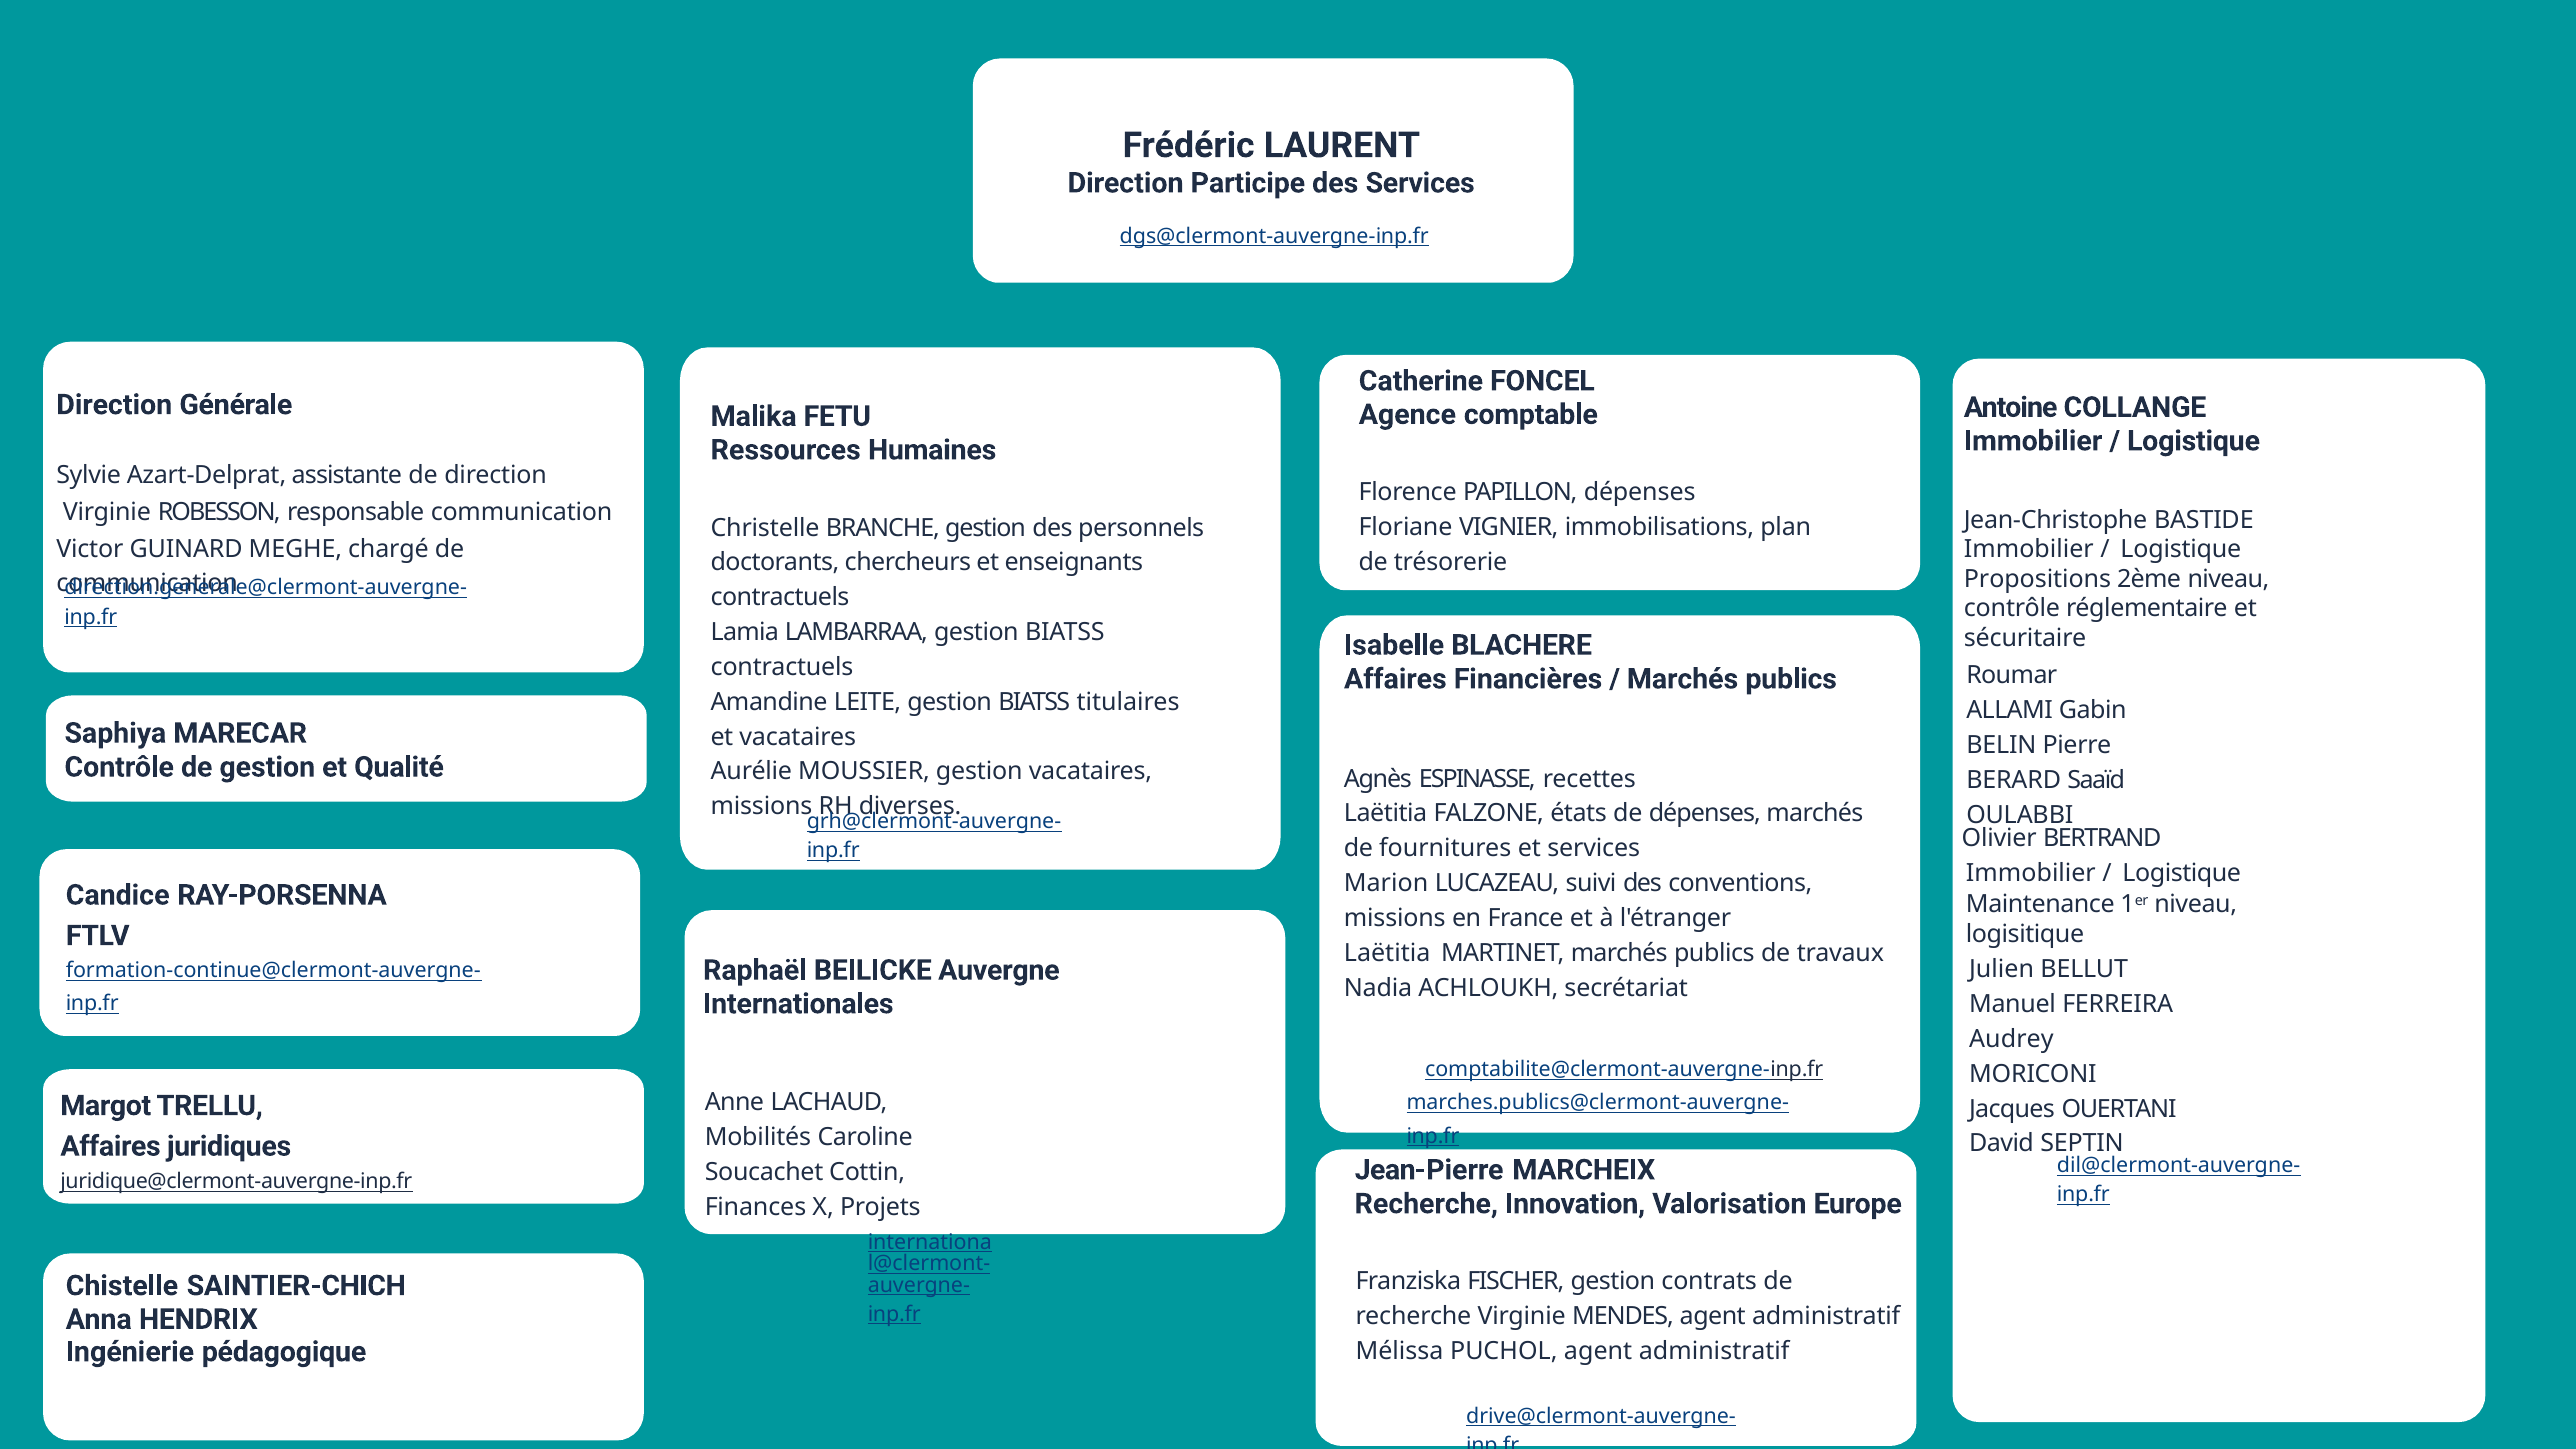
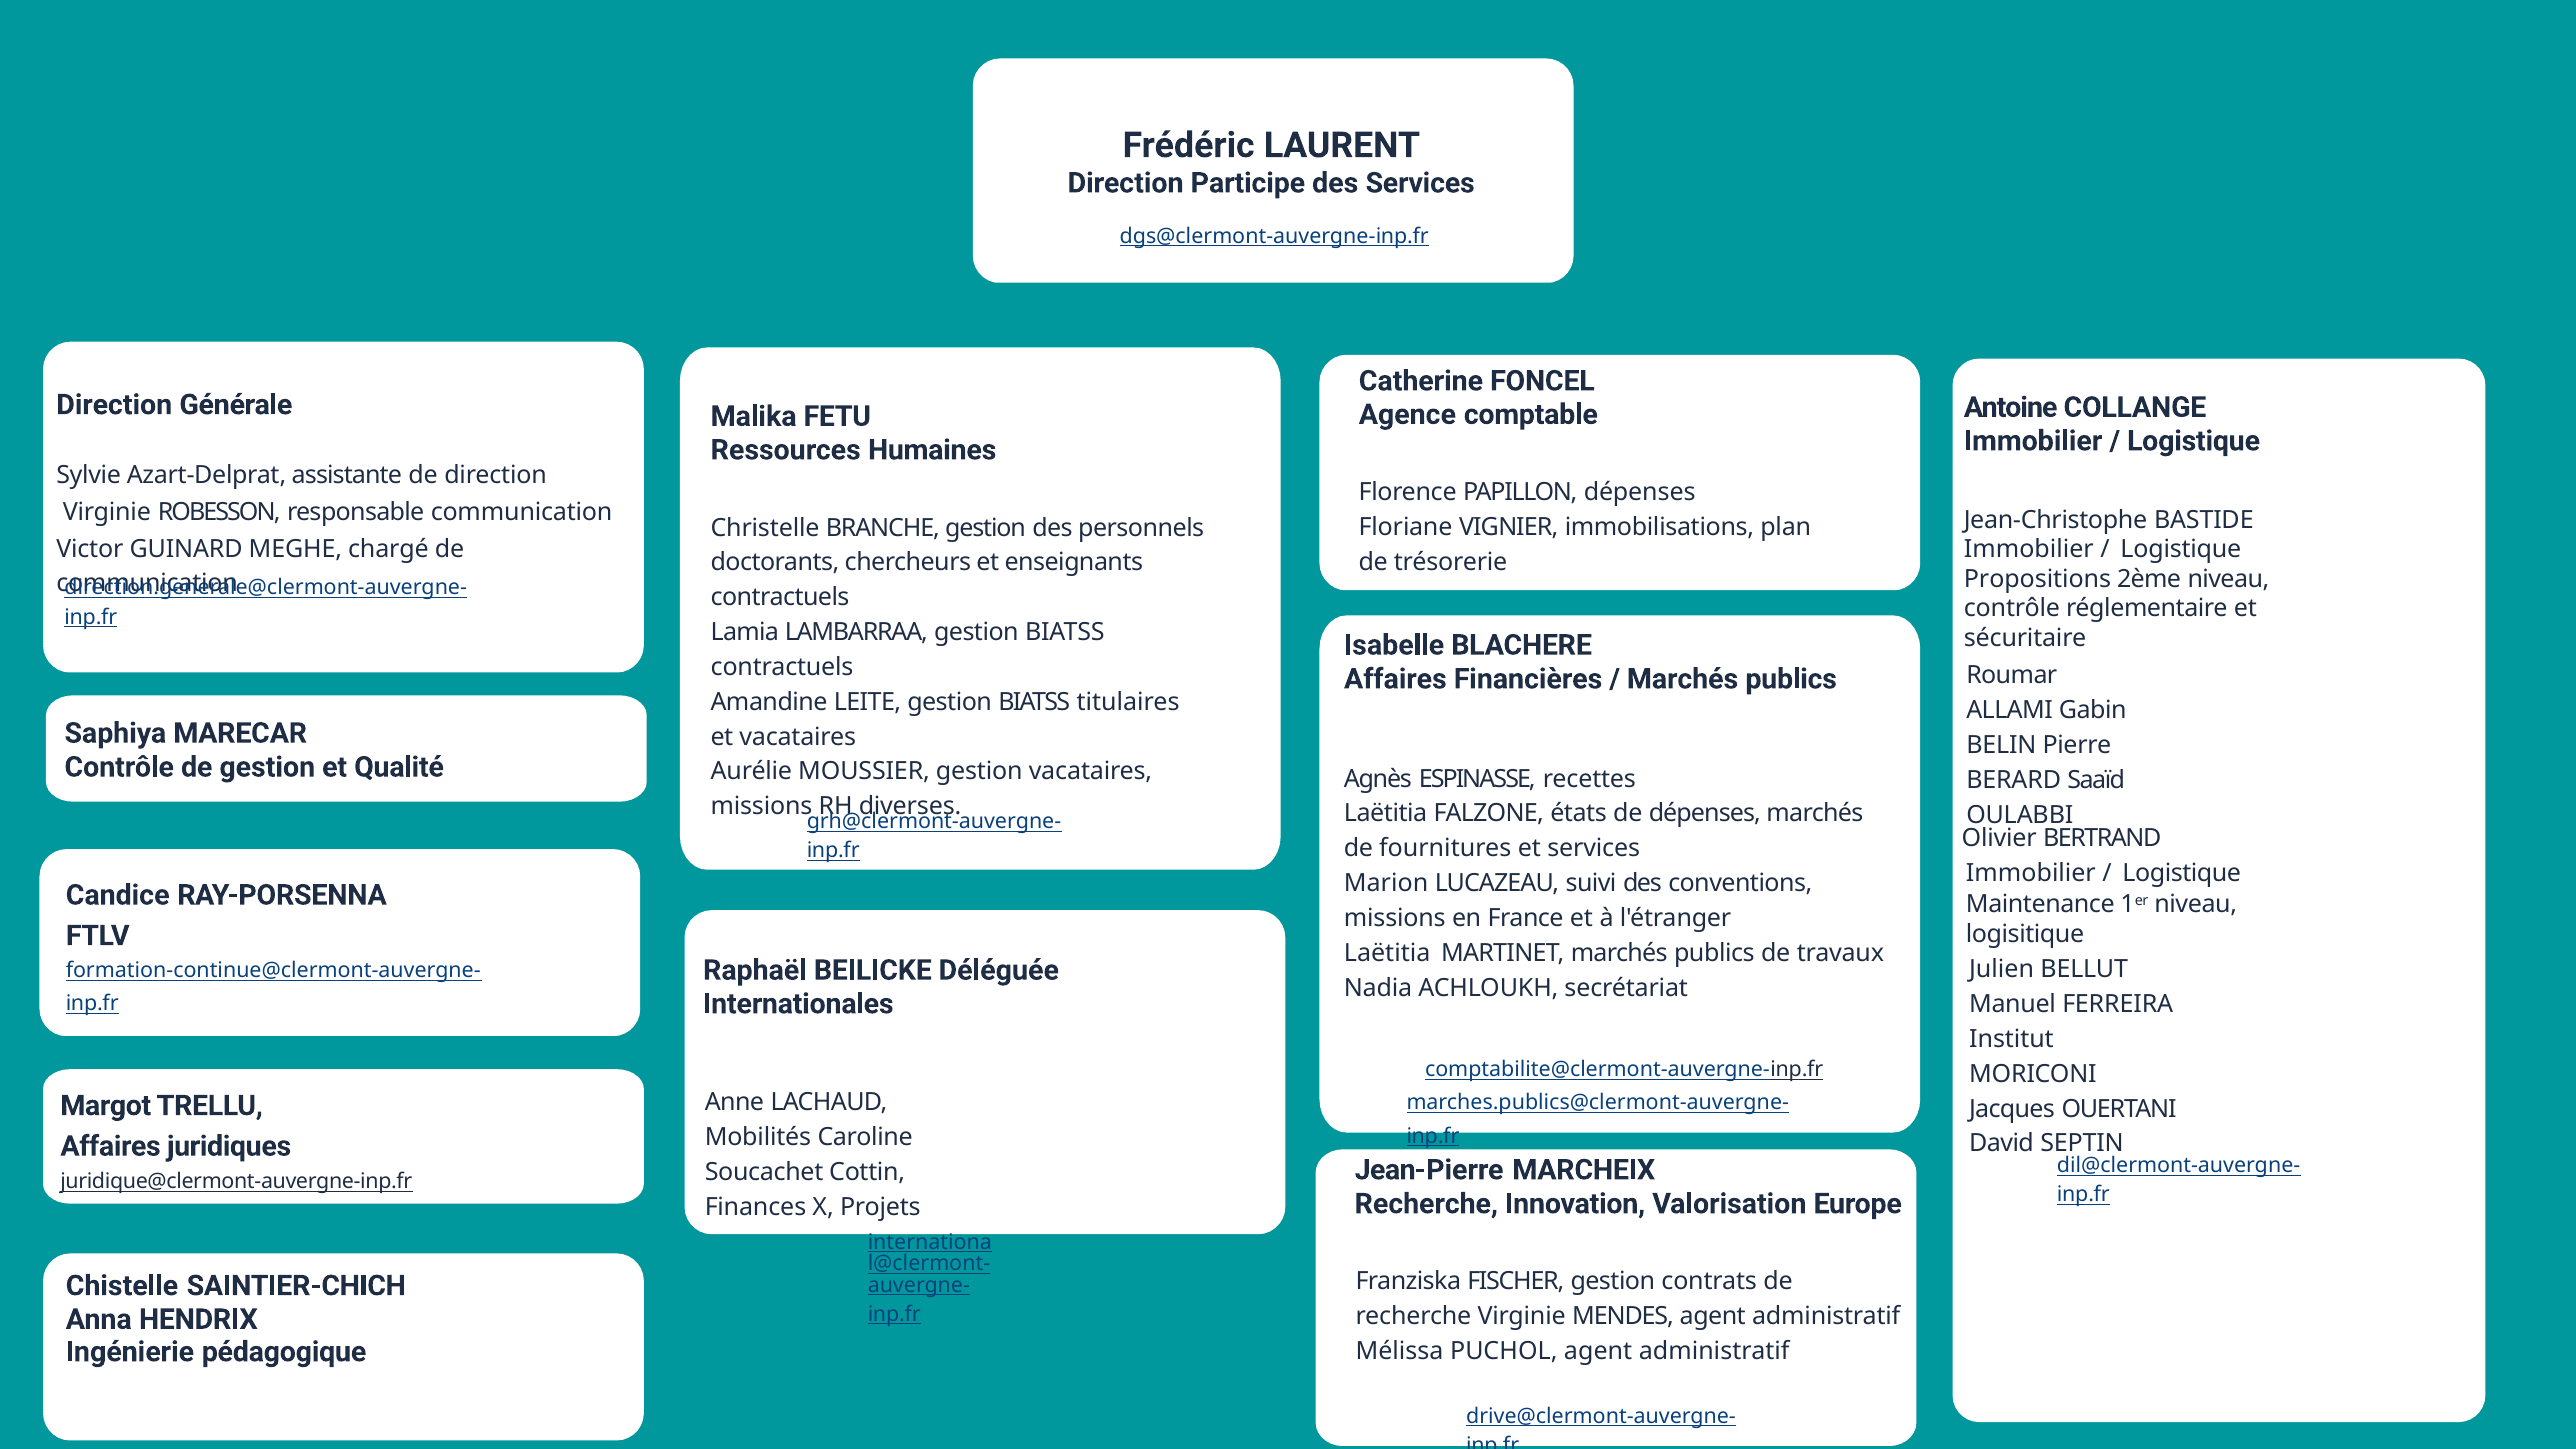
Auvergne: Auvergne -> Déléguée (999, 970)
Audrey: Audrey -> Institut (2011, 1039)
